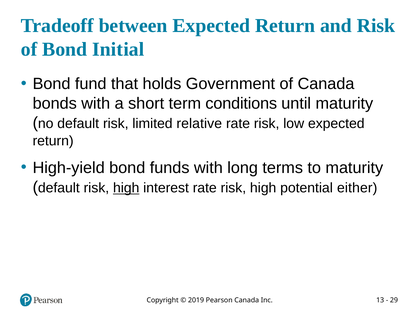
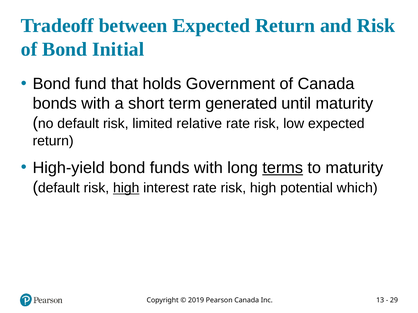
conditions: conditions -> generated (241, 104)
terms underline: none -> present (283, 168)
either: either -> which (357, 188)
